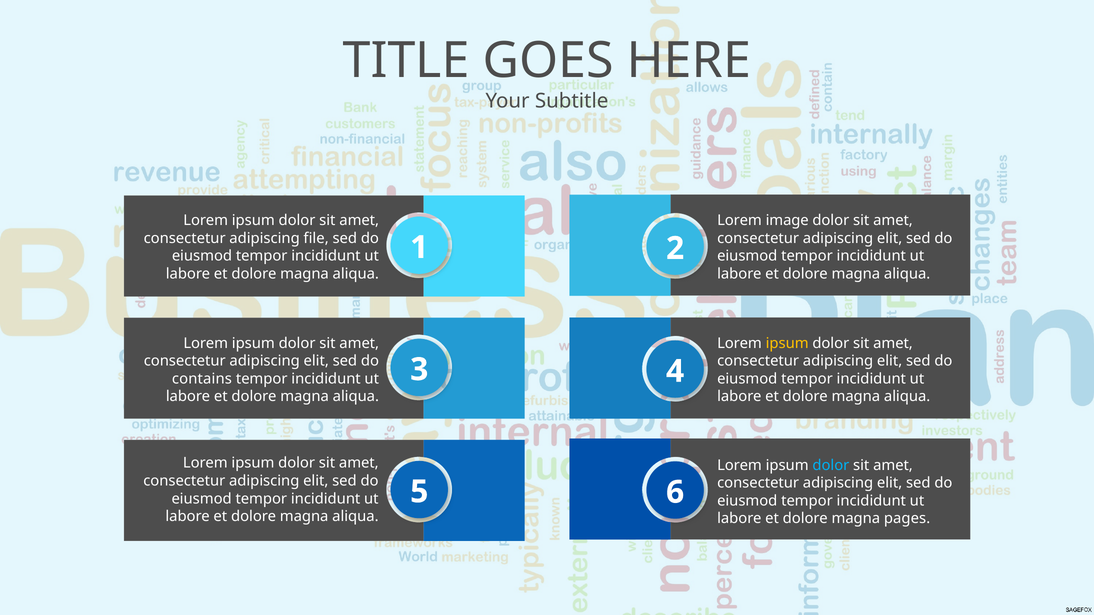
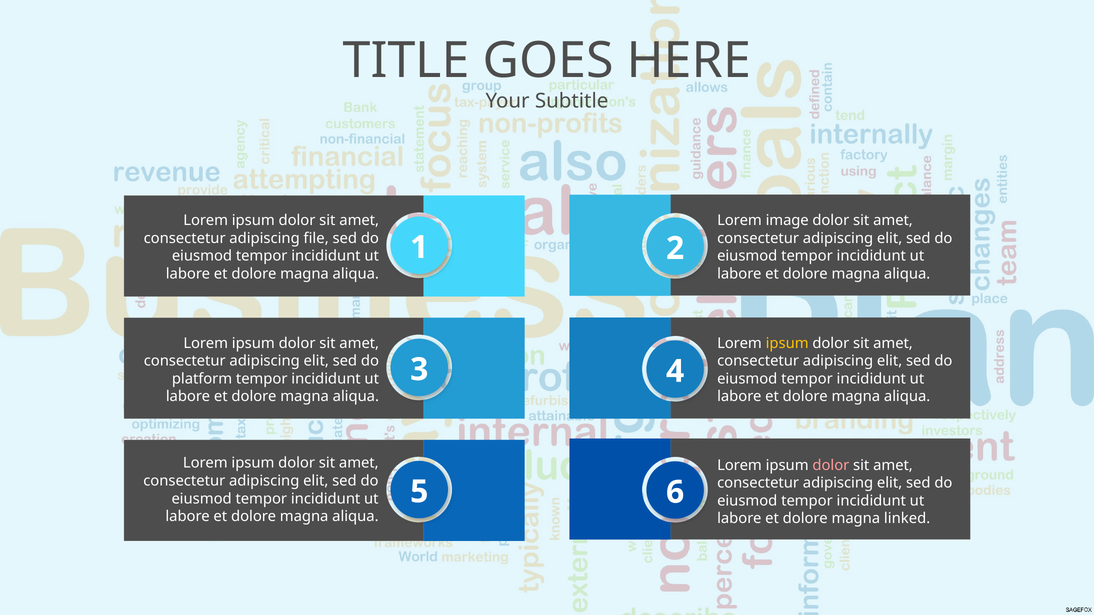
contains: contains -> platform (202, 379)
dolor colour: light blue -> pink (831, 465)
pages: pages -> linked (907, 519)
